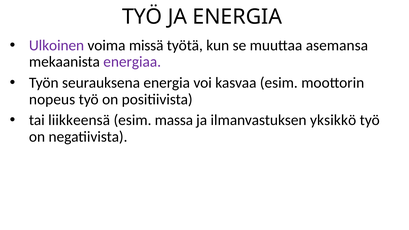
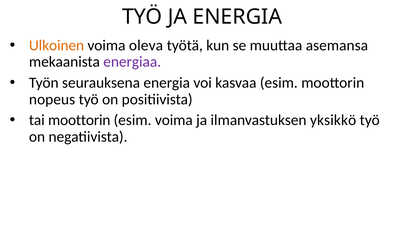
Ulkoinen colour: purple -> orange (57, 45)
missä: missä -> oleva (146, 45)
tai liikkeensä: liikkeensä -> moottorin (79, 120)
esim massa: massa -> voima (174, 120)
